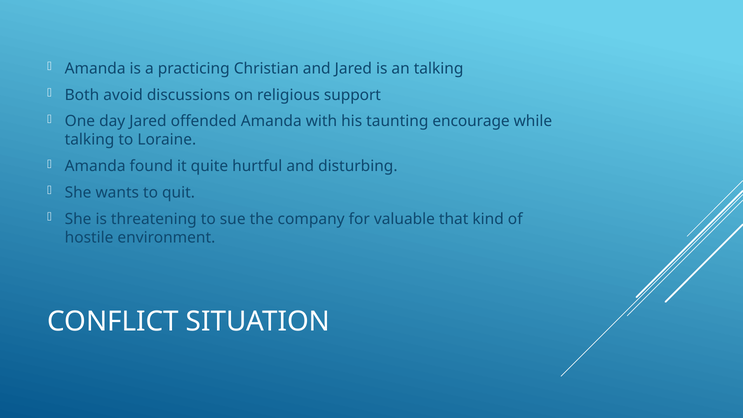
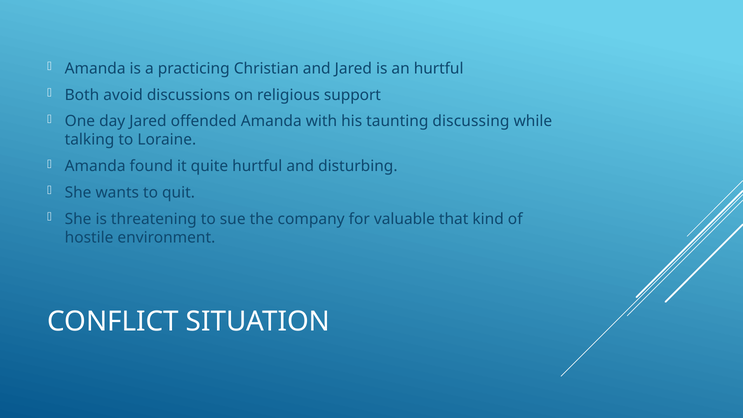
an talking: talking -> hurtful (439, 69)
encourage: encourage -> discussing (471, 121)
